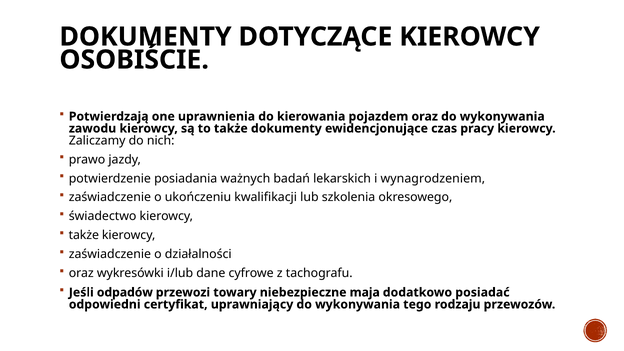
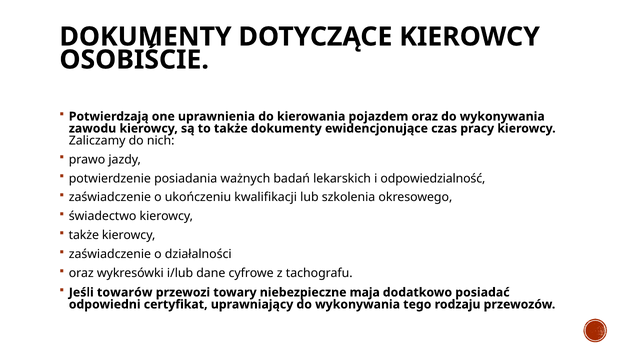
wynagrodzeniem: wynagrodzeniem -> odpowiedzialność (433, 178)
odpadów: odpadów -> towarów (125, 292)
